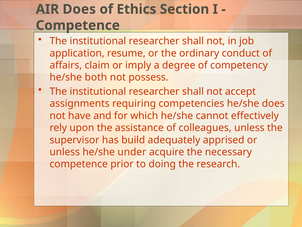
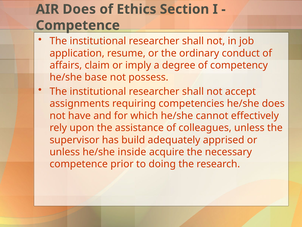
both: both -> base (96, 77)
under: under -> inside (132, 152)
